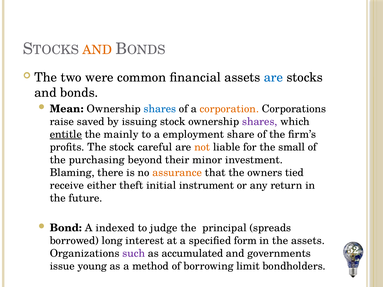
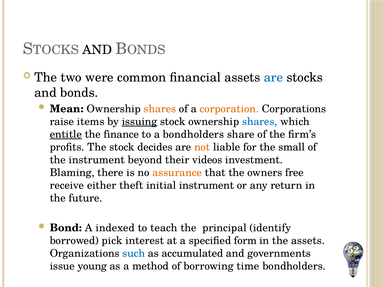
AND colour: orange -> black (97, 50)
shares colour: blue -> orange (160, 109)
saved: saved -> items (91, 122)
issuing underline: none -> present (140, 122)
shares colour: purple -> blue (260, 122)
mainly: mainly -> finance (121, 134)
a employment: employment -> bondholders (193, 134)
careful: careful -> decides (155, 147)
the purchasing: purchasing -> instrument (97, 160)
minor: minor -> videos (207, 160)
tied: tied -> free (294, 173)
judge: judge -> teach (164, 228)
spreads: spreads -> identify (270, 228)
long: long -> pick (112, 241)
such colour: purple -> blue (134, 254)
limit: limit -> time (248, 266)
